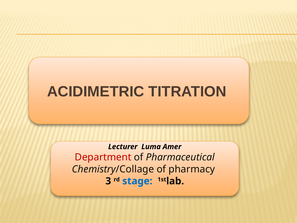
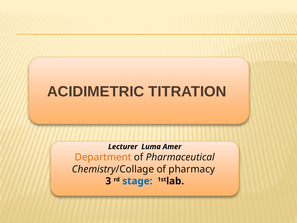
Department colour: red -> orange (103, 157)
